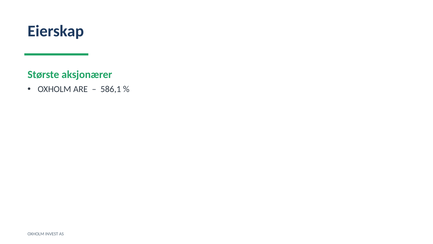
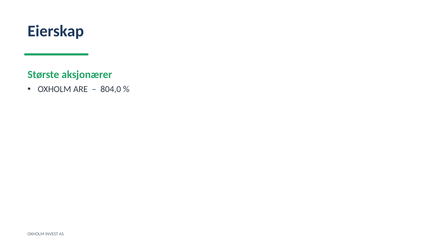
586,1: 586,1 -> 804,0 (111, 89)
